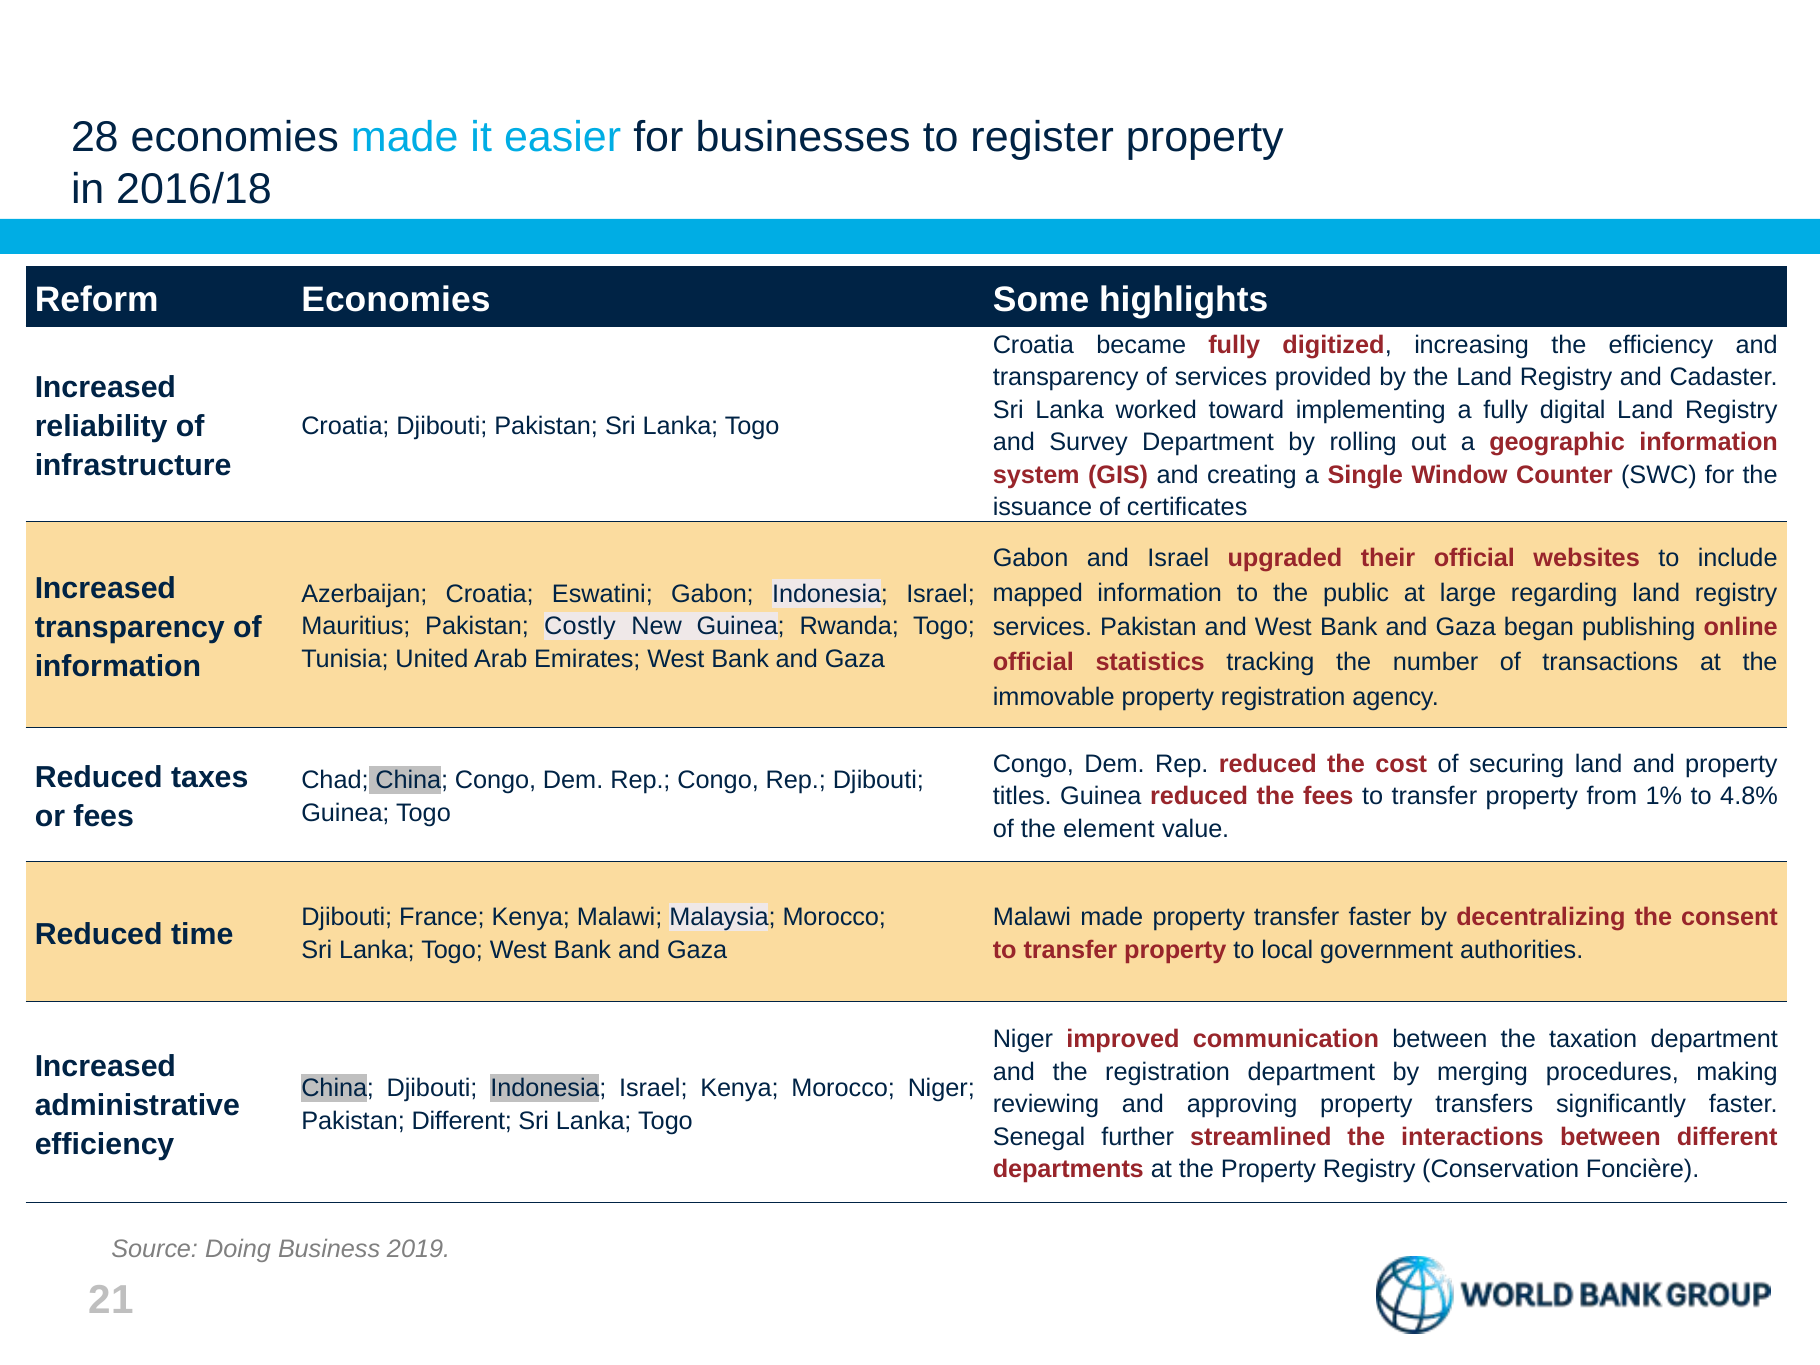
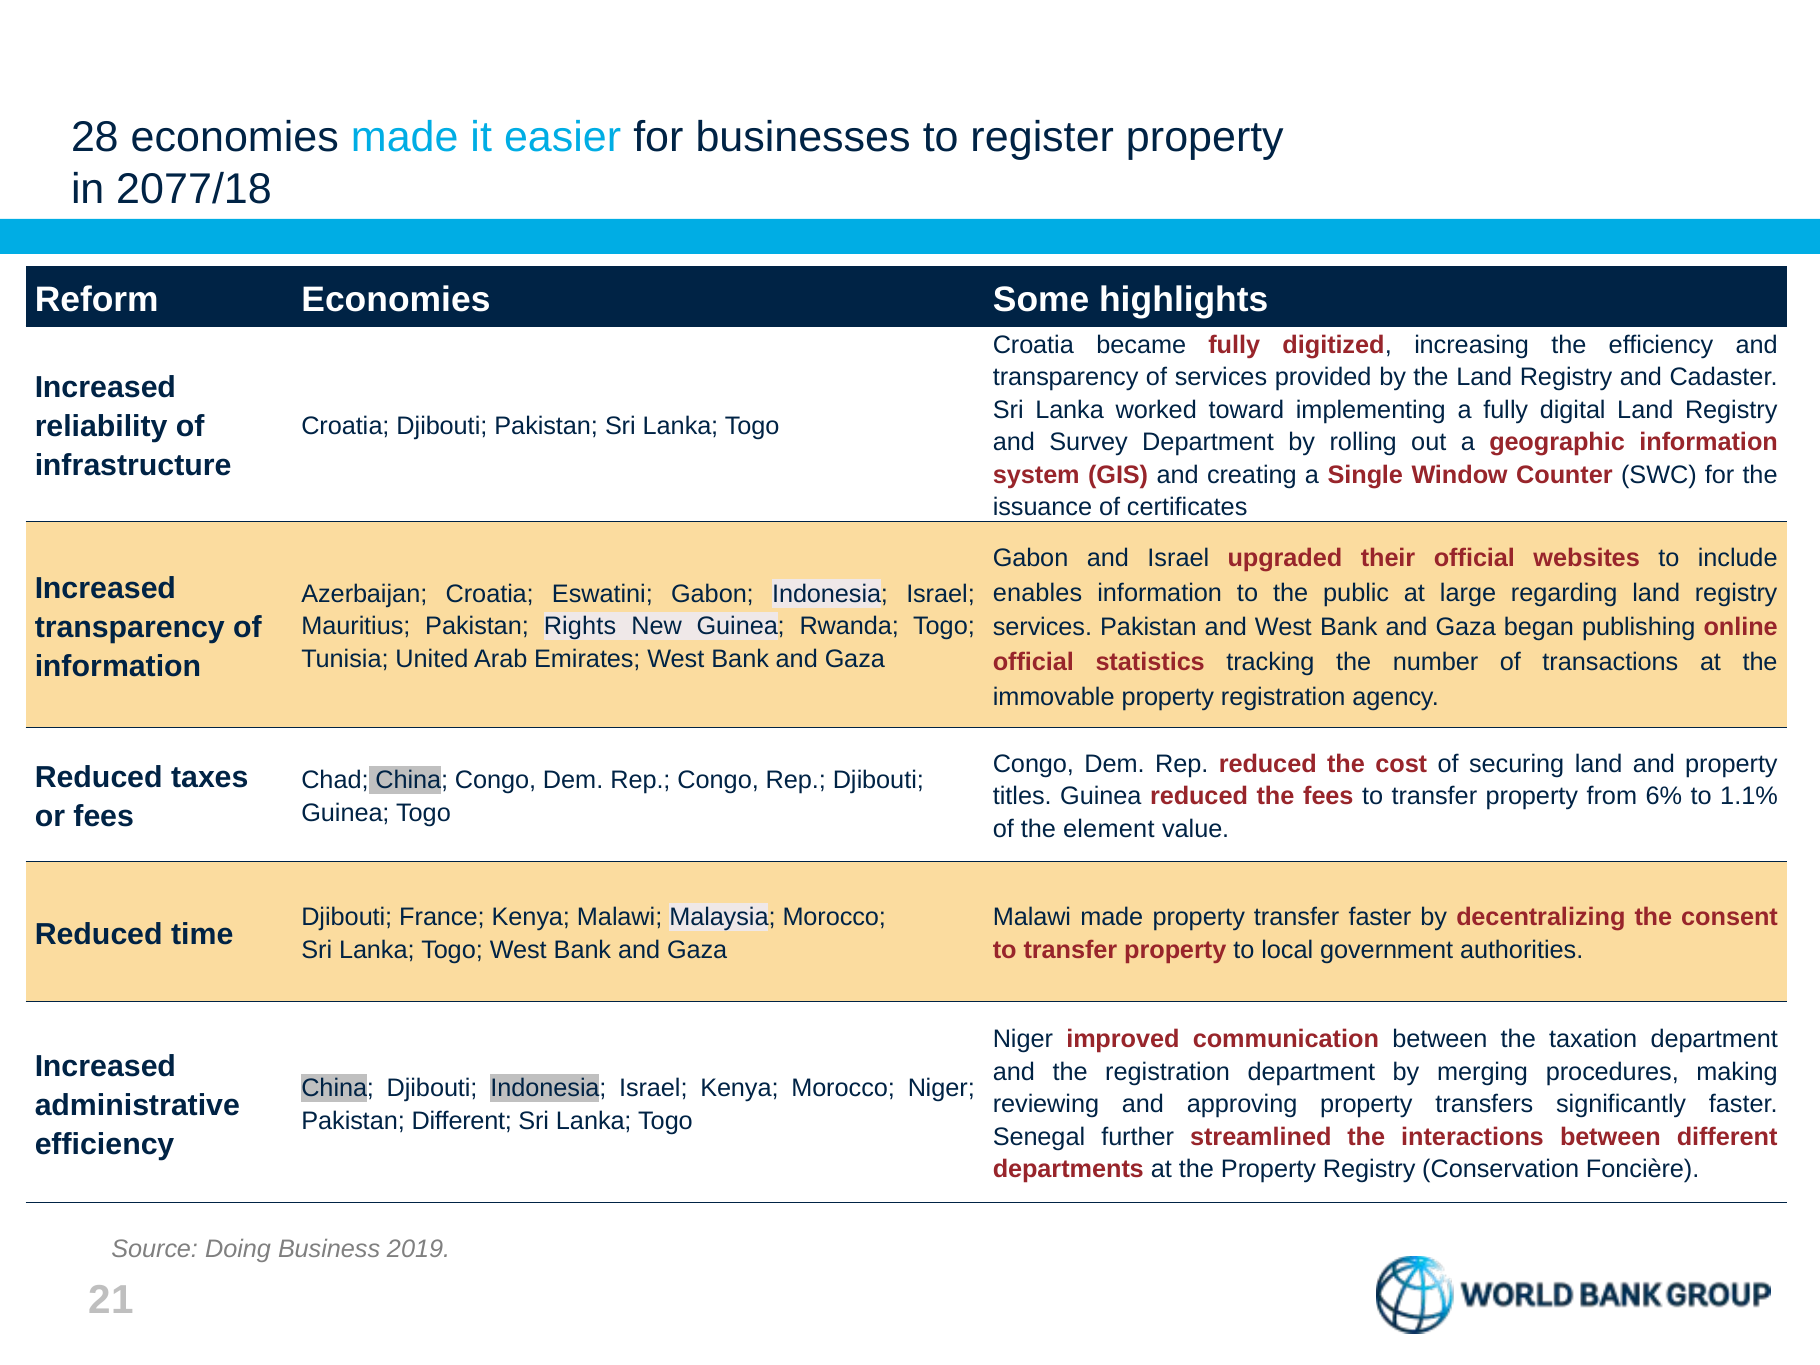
2016/18: 2016/18 -> 2077/18 (194, 189)
mapped: mapped -> enables (1038, 593)
Costly: Costly -> Rights (580, 626)
1%: 1% -> 6% (1664, 797)
4.8%: 4.8% -> 1.1% (1749, 797)
